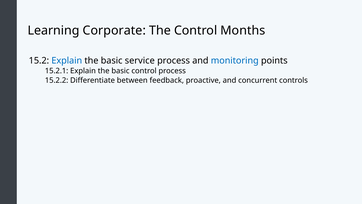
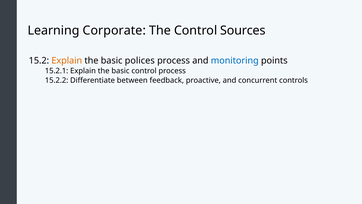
Months: Months -> Sources (243, 30)
Explain colour: blue -> orange (67, 60)
service: service -> polices (140, 60)
